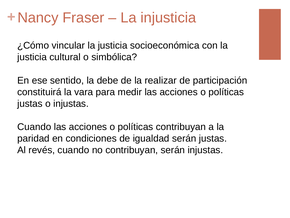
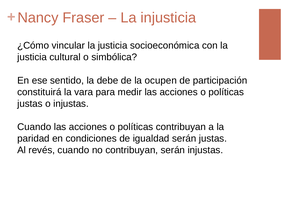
realizar: realizar -> ocupen (161, 80)
